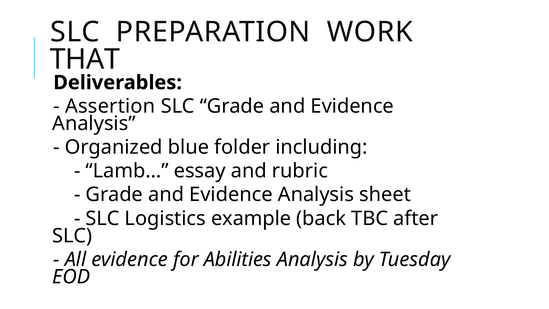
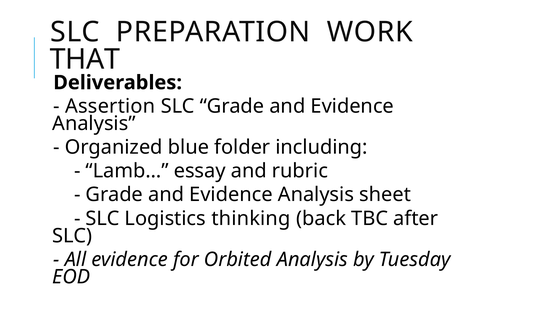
example: example -> thinking (251, 218)
Abilities: Abilities -> Orbited (238, 259)
